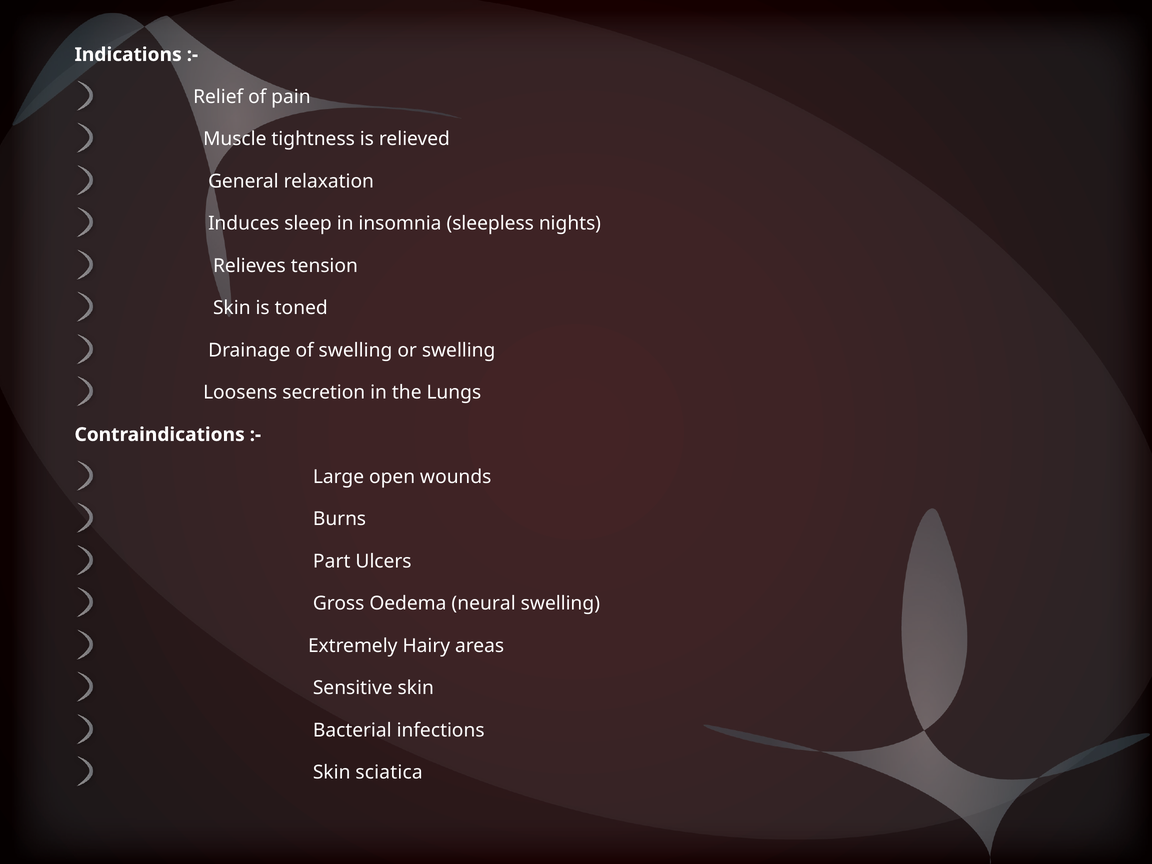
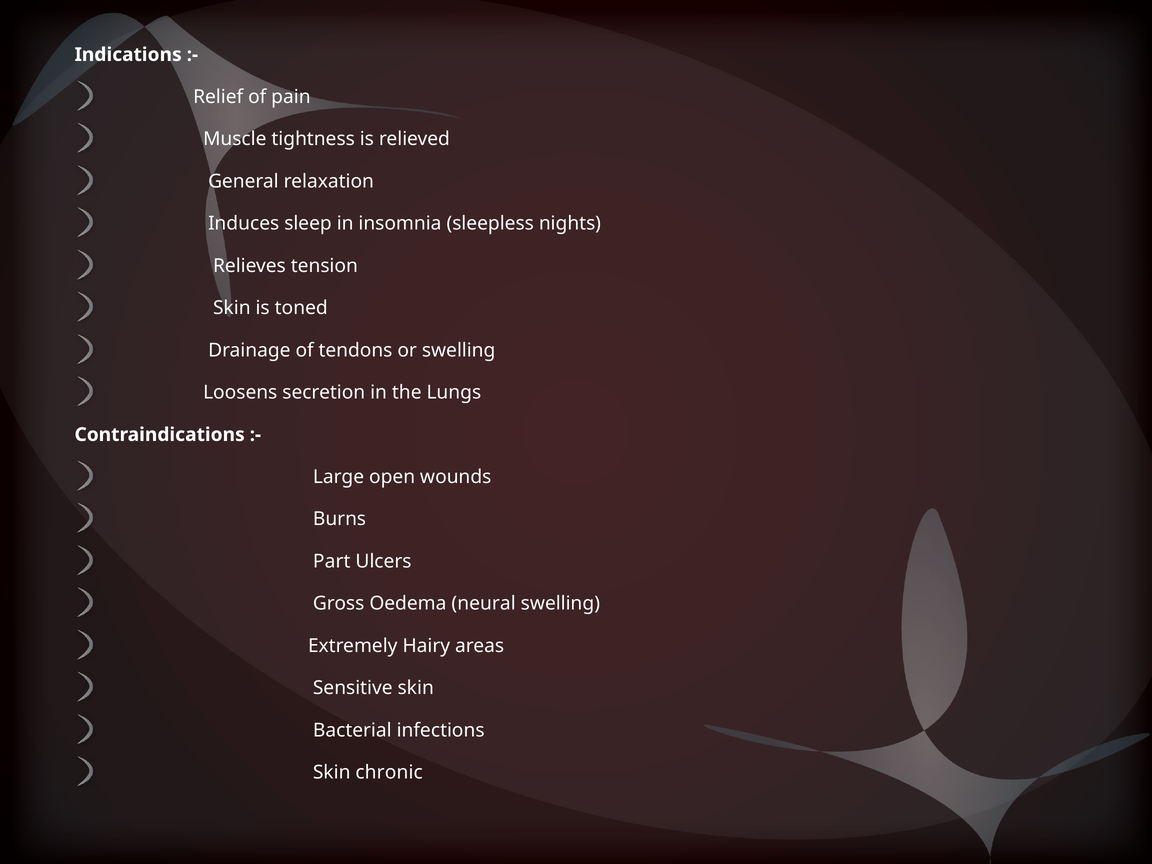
of swelling: swelling -> tendons (356, 350)
sciatica: sciatica -> chronic (389, 772)
